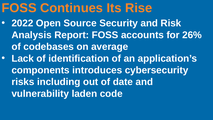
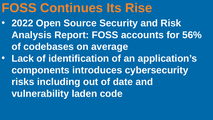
26%: 26% -> 56% (192, 35)
